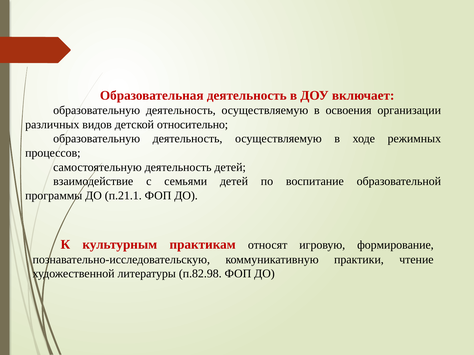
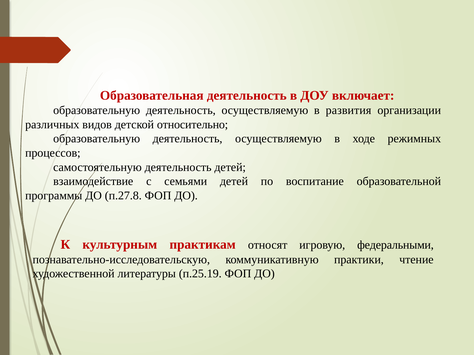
освоения: освоения -> развития (349, 111)
п.21.1: п.21.1 -> п.27.8 (123, 196)
формирование: формирование -> федеральными (395, 245)
п.82.98: п.82.98 -> п.25.19 (200, 274)
